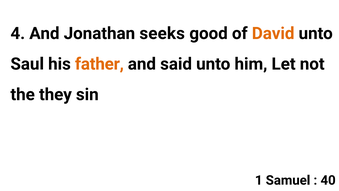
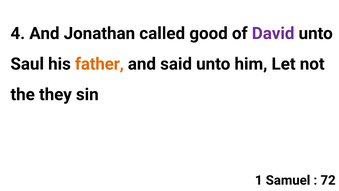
seeks: seeks -> called (162, 33)
David colour: orange -> purple (273, 33)
40: 40 -> 72 (328, 180)
